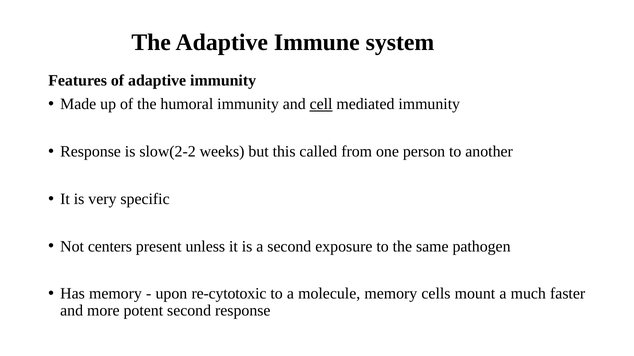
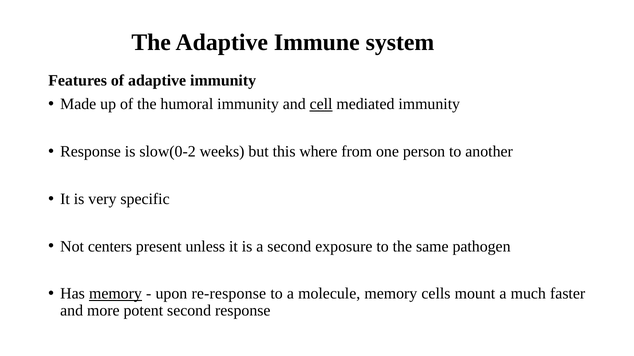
slow(2-2: slow(2-2 -> slow(0-2 (168, 152)
called: called -> where (318, 152)
memory underline: none -> present (115, 294)
re-cytotoxic: re-cytotoxic -> re-response (229, 294)
